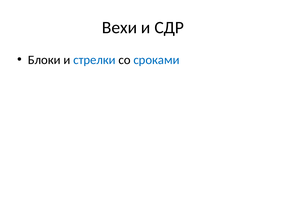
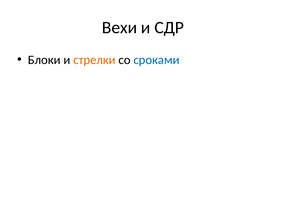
стрелки colour: blue -> orange (94, 60)
